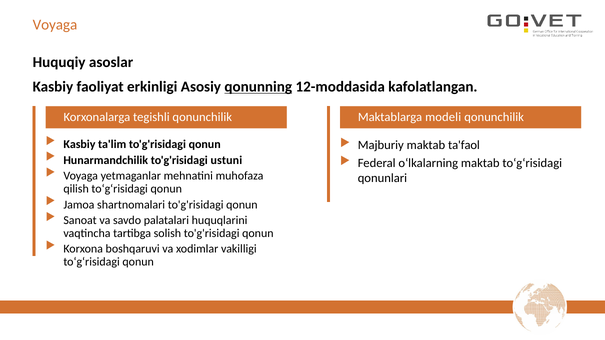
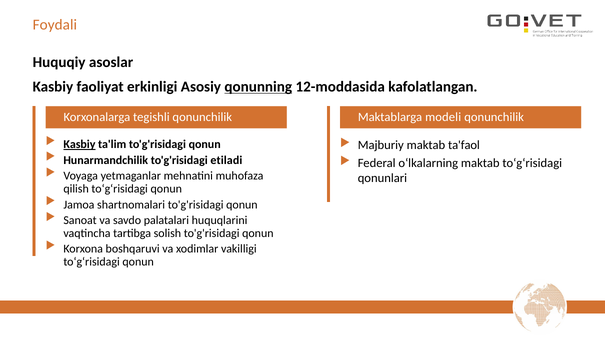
Voyaga: Voyaga -> Foydali (55, 25)
Kasbiy underline: none -> present (79, 145)
ustuni: ustuni -> etiladi (226, 160)
